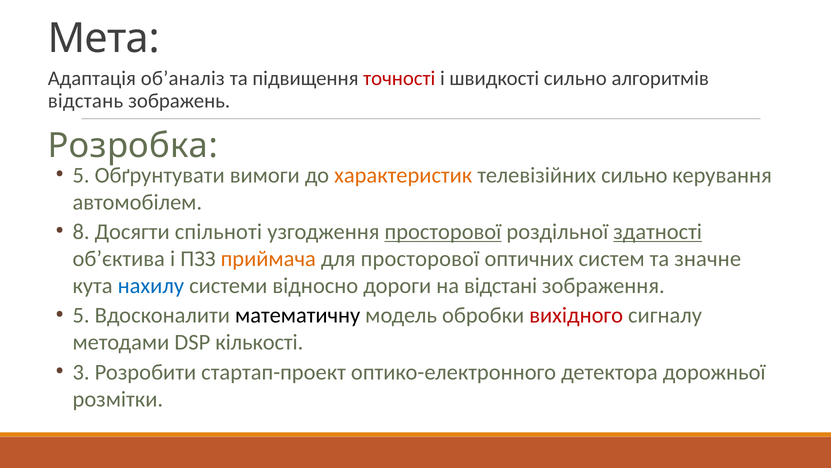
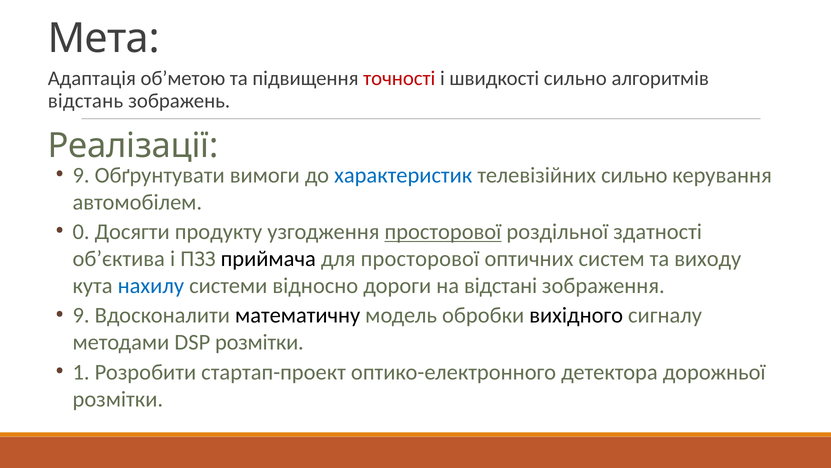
об’аналіз: об’аналіз -> об’метою (183, 78)
Розробка: Розробка -> Реалізації (133, 145)
5: 5 -> 9 (81, 175)
характеристик colour: orange -> blue (403, 175)
8: 8 -> 0 (81, 232)
спільноті: спільноті -> продукту (219, 232)
здатності underline: present -> none (658, 232)
приймача colour: orange -> black (268, 259)
значне: значне -> виходу (708, 259)
5: 5 -> 9 (81, 315)
вихідного colour: red -> black (576, 315)
DSP кількості: кількості -> розмітки (259, 342)
3: 3 -> 1 (81, 372)
